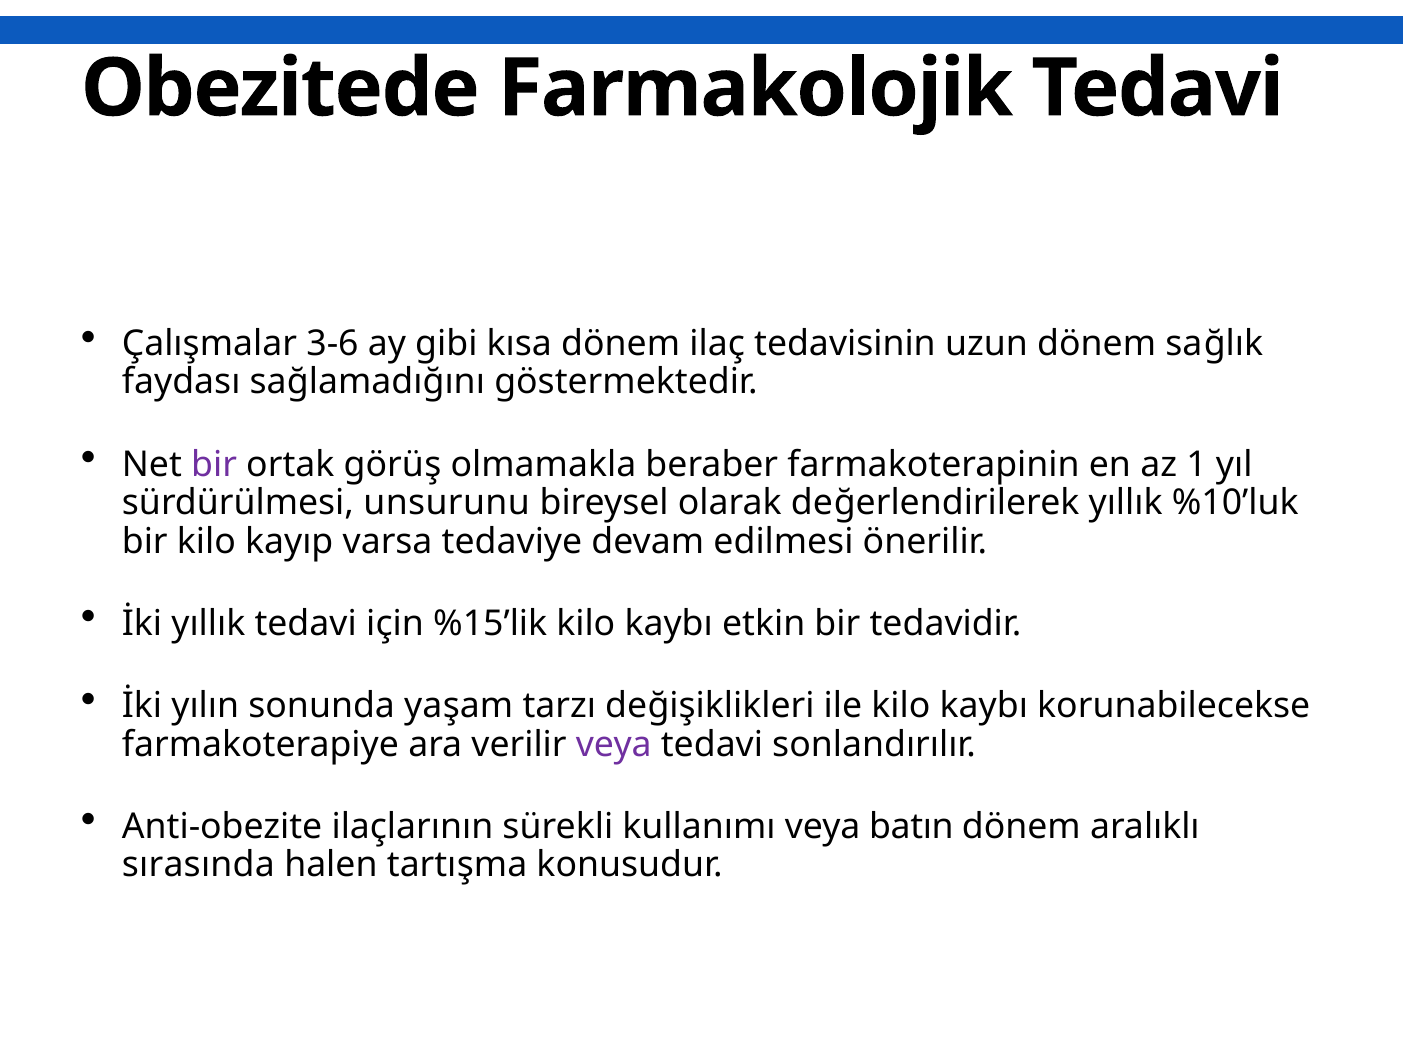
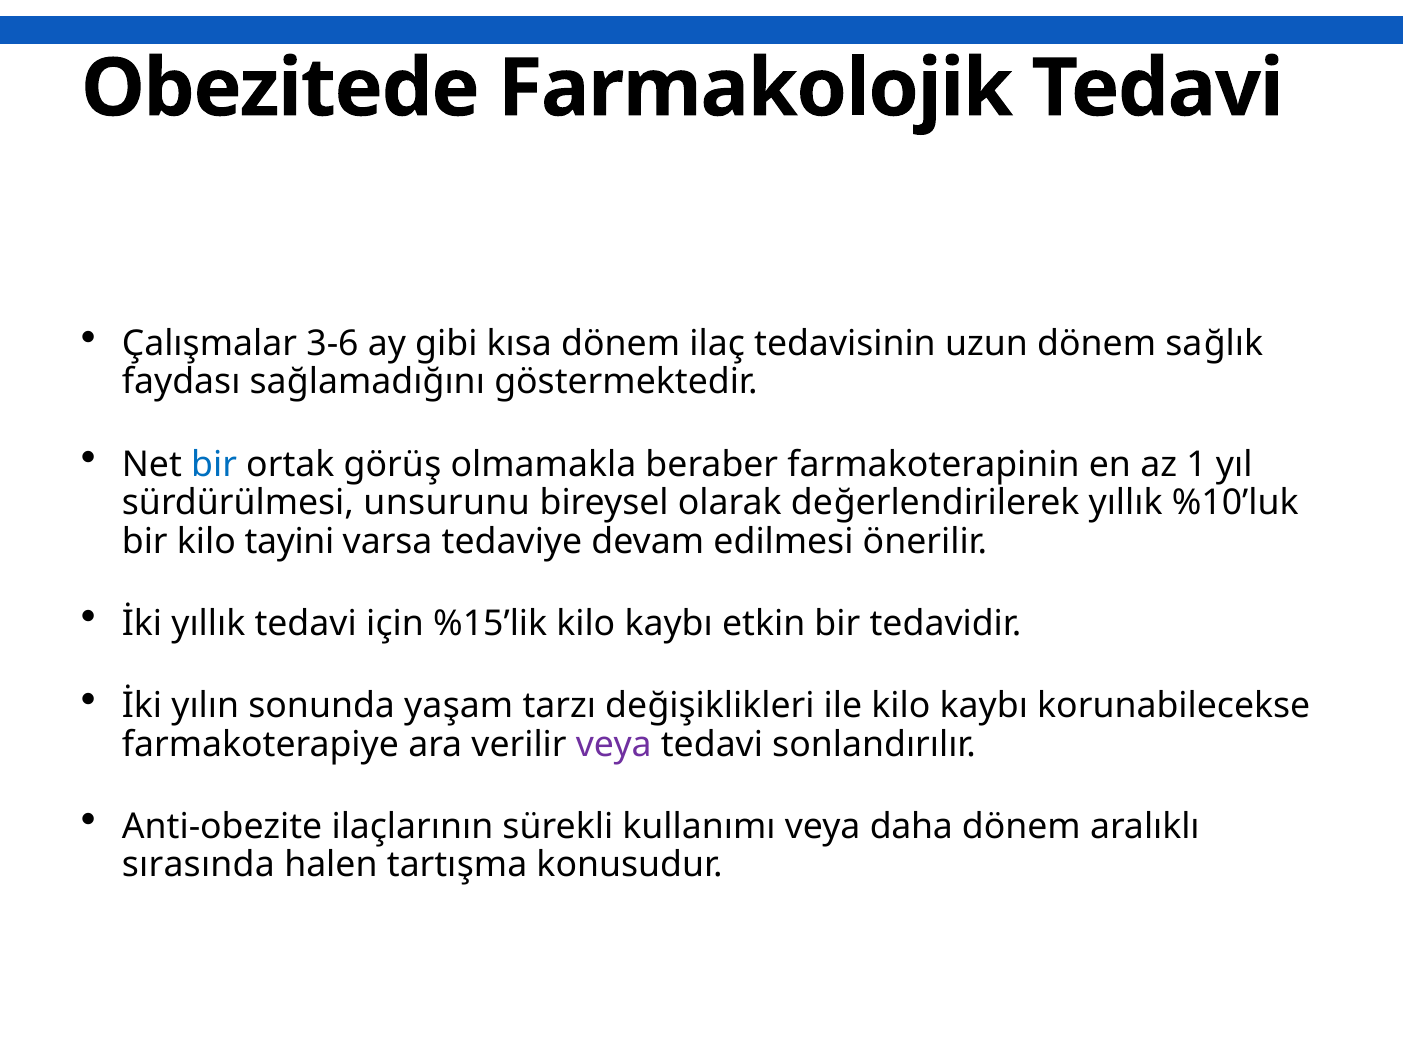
bir colour: purple -> blue (214, 464)
kayıp: kayıp -> tayini (289, 541)
batın: batın -> daha (911, 827)
